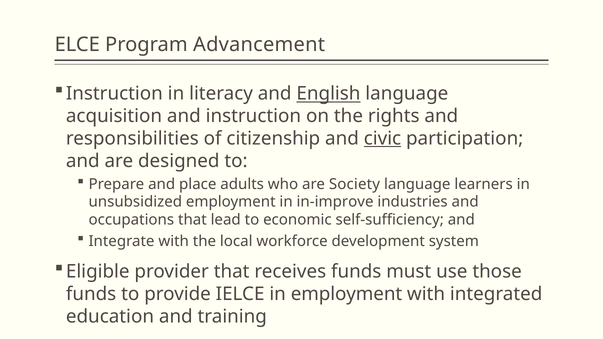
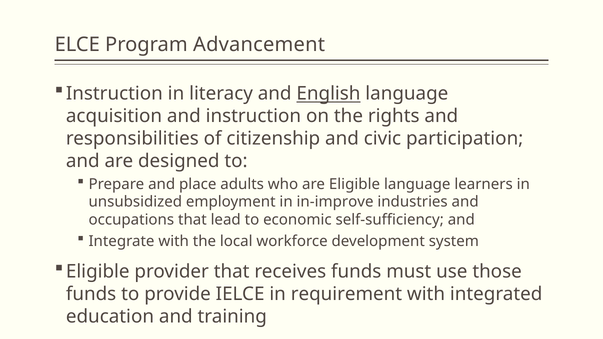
civic underline: present -> none (382, 139)
are Society: Society -> Eligible (354, 184)
in employment: employment -> requirement (346, 294)
